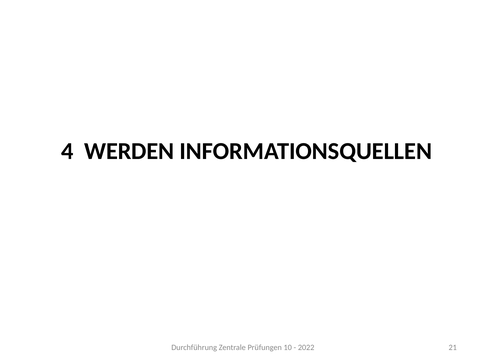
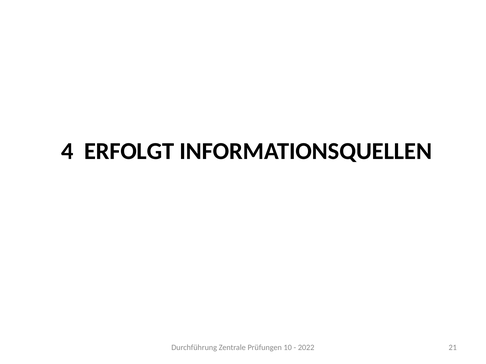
WERDEN: WERDEN -> ERFOLGT (129, 151)
